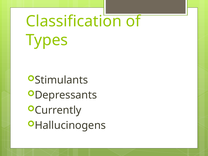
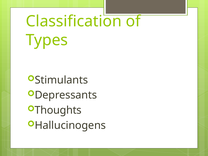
Currently: Currently -> Thoughts (58, 110)
